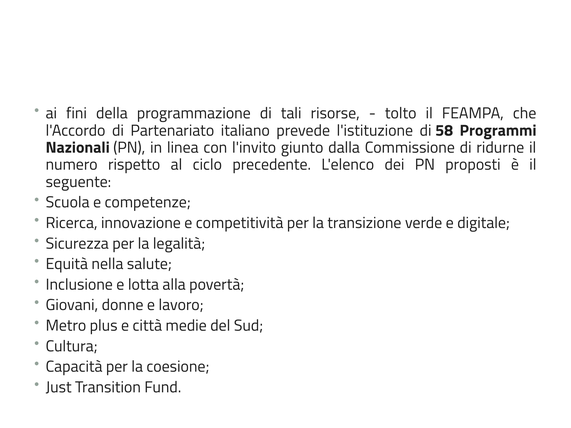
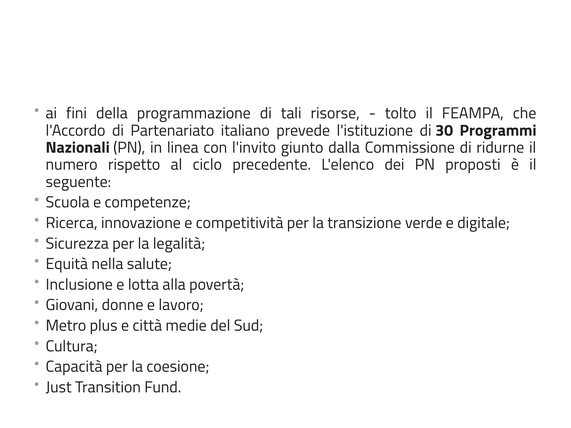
58: 58 -> 30 (444, 131)
